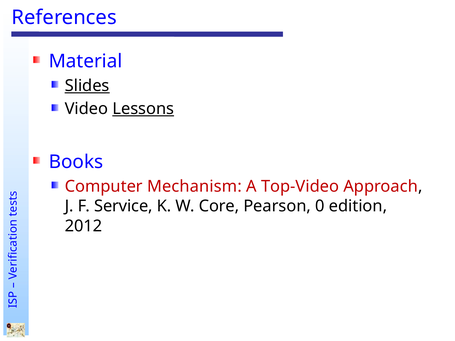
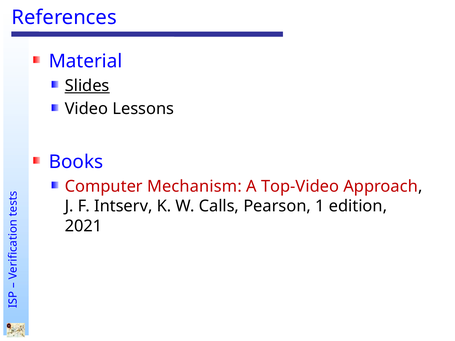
Lessons underline: present -> none (143, 109)
Service: Service -> Intserv (123, 206)
Core: Core -> Calls (219, 206)
0: 0 -> 1 (320, 206)
2012: 2012 -> 2021 (84, 226)
